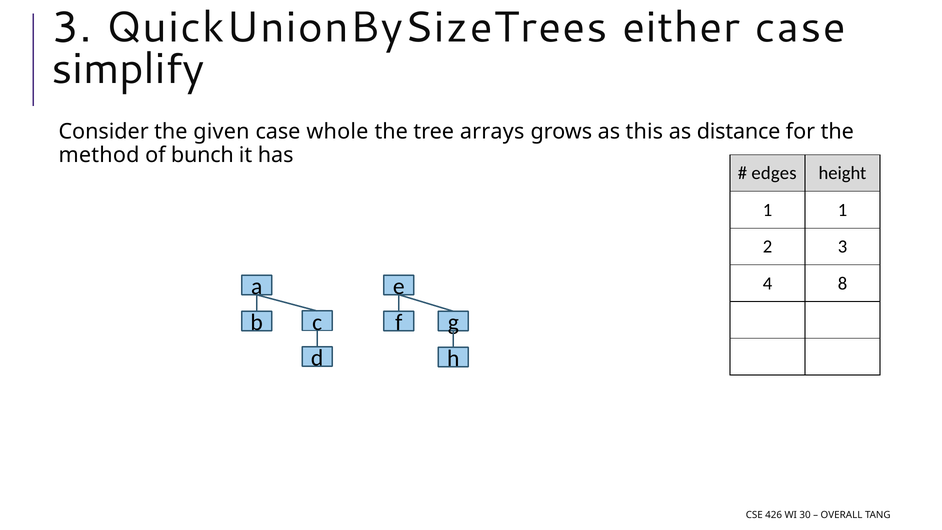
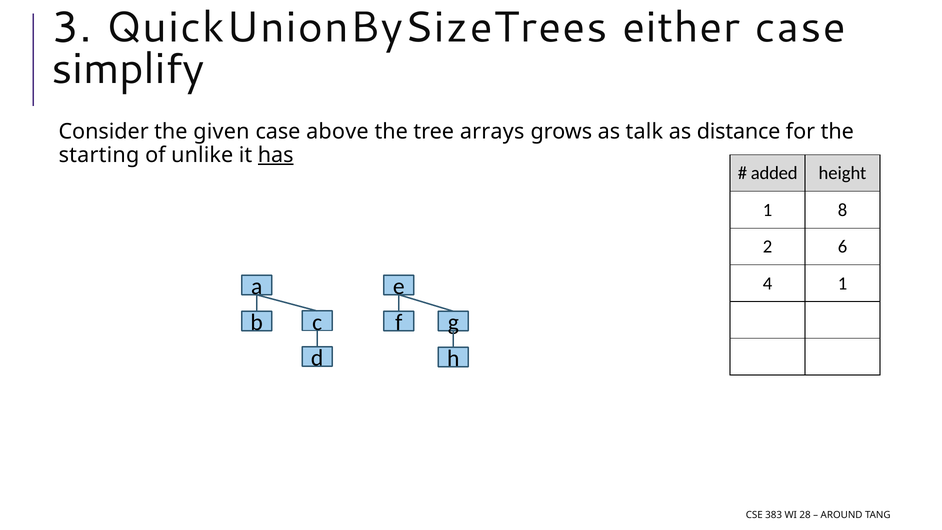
whole: whole -> above (337, 132)
this: this -> talk (644, 132)
method: method -> starting (99, 155)
bunch: bunch -> unlike (202, 155)
has underline: none -> present (276, 155)
edges: edges -> added (774, 173)
1 1: 1 -> 8 (842, 210)
2 3: 3 -> 6 (842, 247)
4 8: 8 -> 1 (842, 283)
426: 426 -> 383 (774, 515)
30: 30 -> 28 (805, 515)
OVERALL: OVERALL -> AROUND (842, 515)
